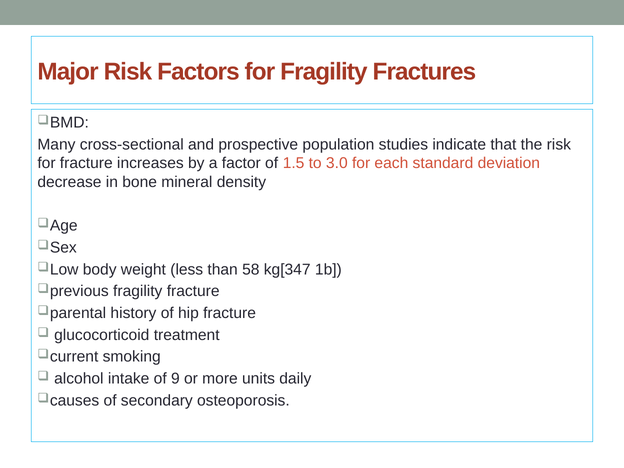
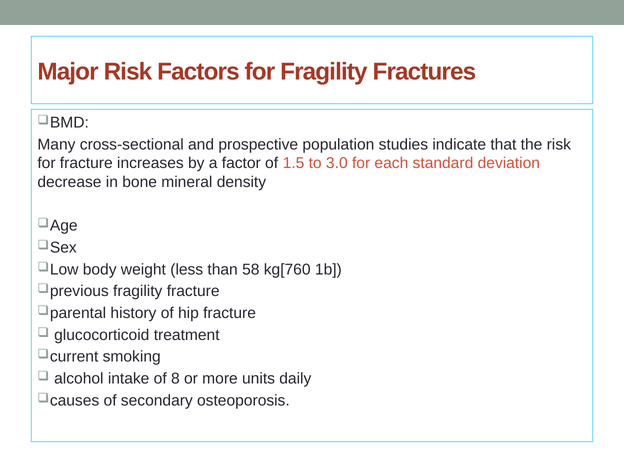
kg[347: kg[347 -> kg[760 (287, 269)
9: 9 -> 8 (175, 379)
